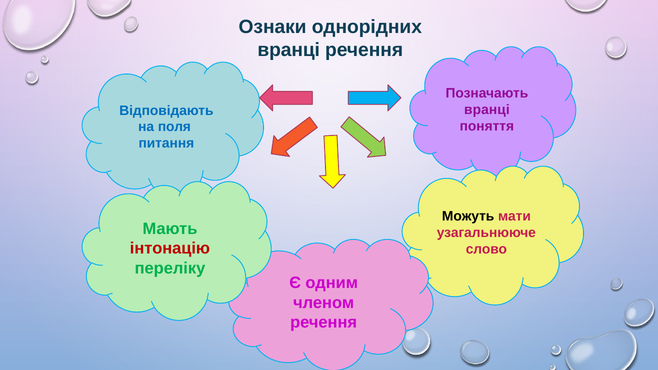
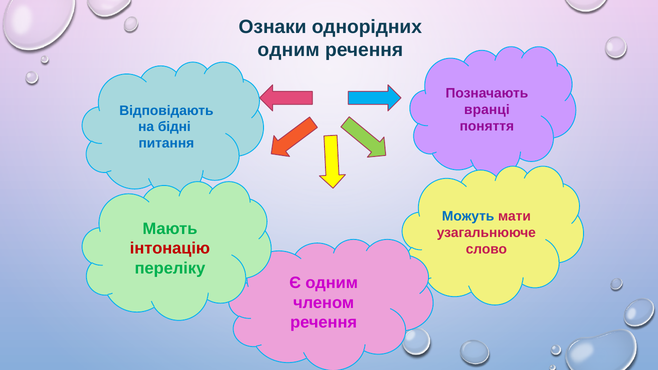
вранці: вранці -> одним (289, 50)
поля: поля -> бідні (174, 127)
Можуть colour: black -> blue (468, 216)
